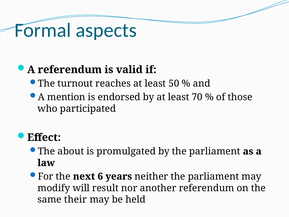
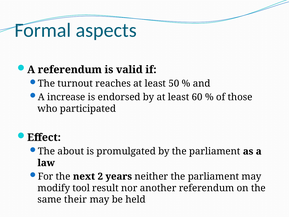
mention: mention -> increase (66, 97)
70: 70 -> 60 (197, 97)
6: 6 -> 2 (100, 176)
will: will -> tool (81, 188)
